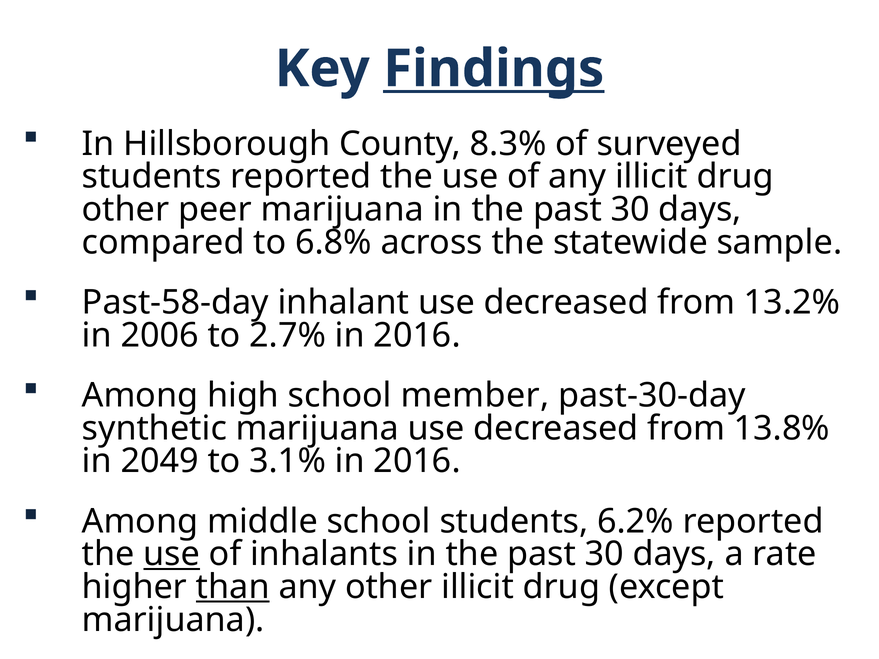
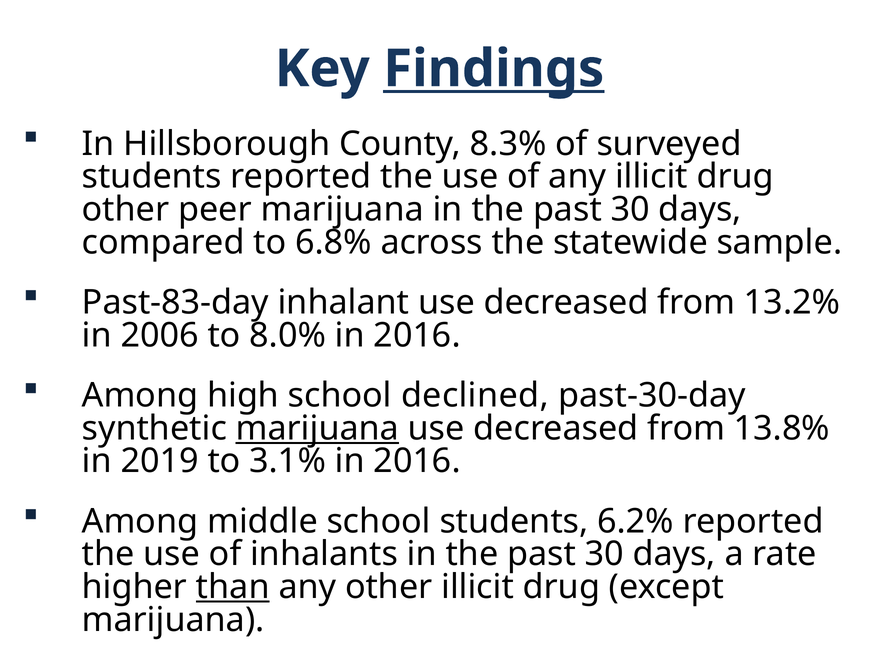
Past-58-day: Past-58-day -> Past-83-day (175, 303)
2.7%: 2.7% -> 8.0% (288, 335)
member: member -> declined (475, 396)
marijuana underline: none -> present (317, 428)
2049: 2049 -> 2019 (160, 461)
use underline: present -> none (172, 554)
